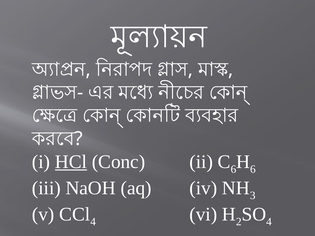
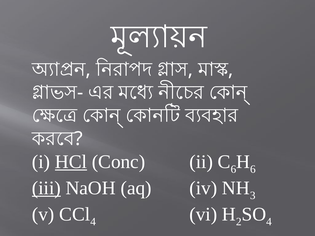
iii underline: none -> present (46, 188)
